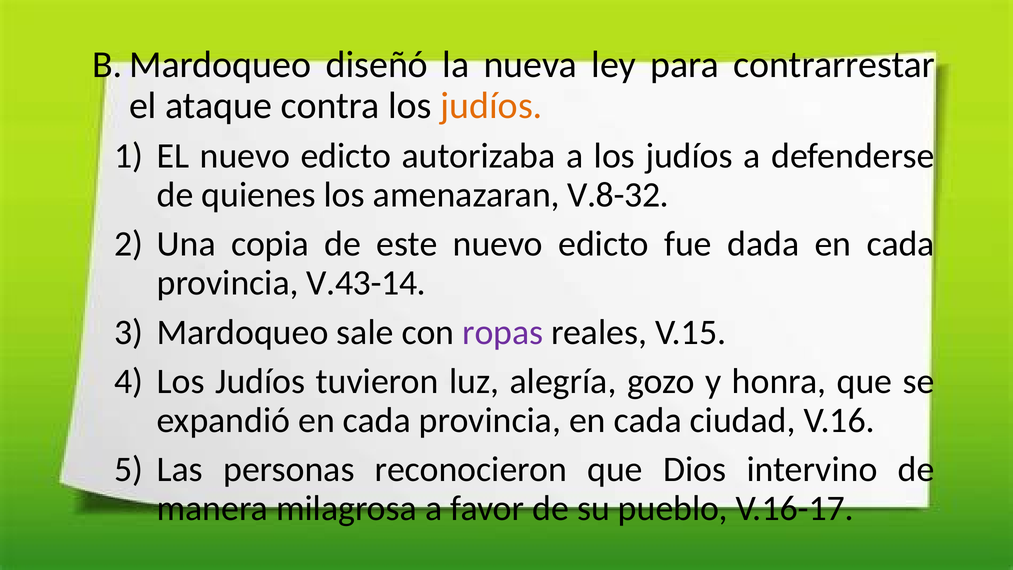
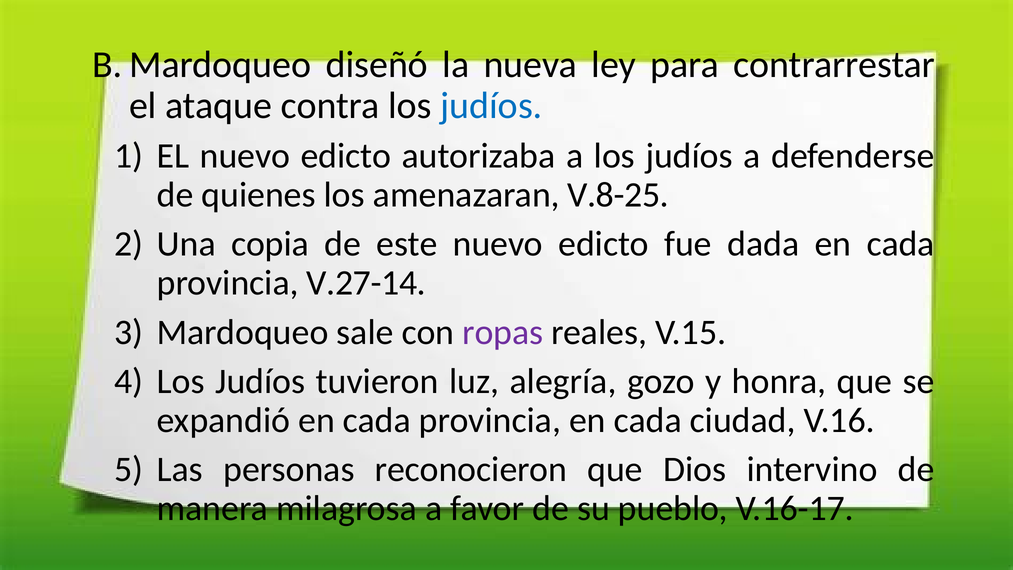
judíos colour: orange -> blue (491, 106)
V.8-32: V.8-32 -> V.8-25 (618, 195)
V.43-14: V.43-14 -> V.27-14 (366, 283)
